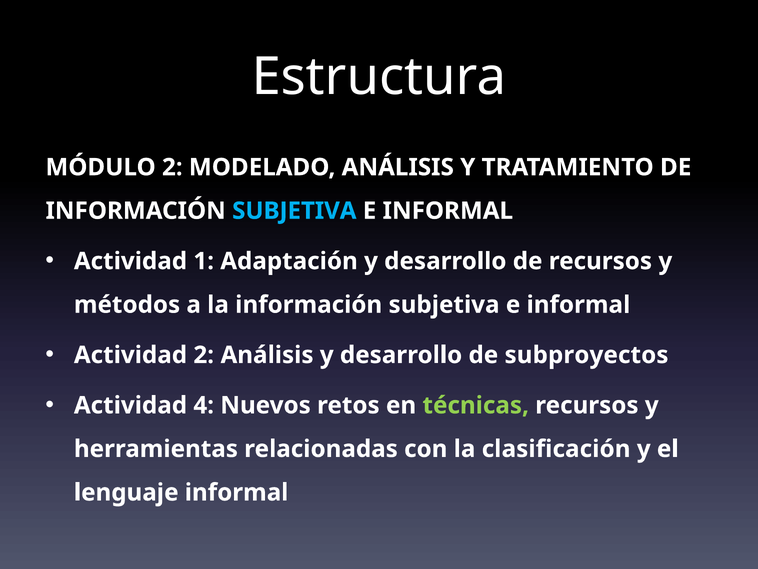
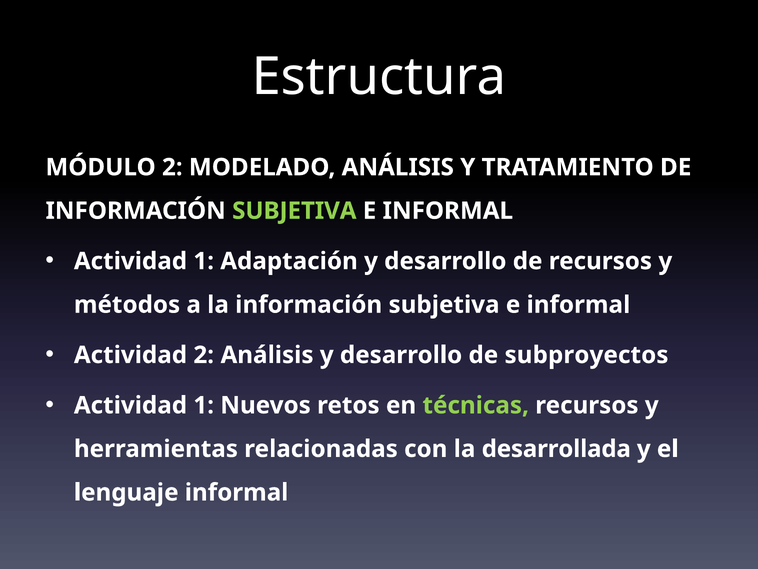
SUBJETIVA colour: light blue -> light green (294, 211)
4: 4 -> 1 (204, 405)
clasificación: clasificación -> desarrollada (556, 449)
